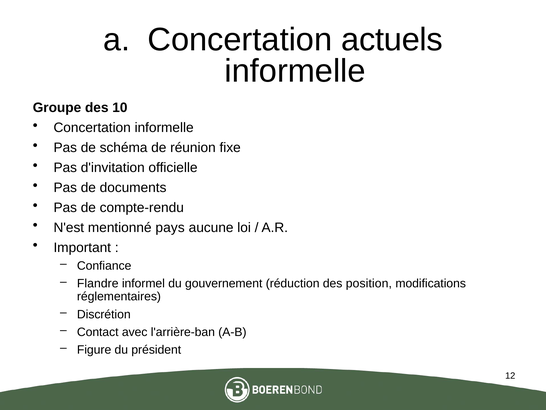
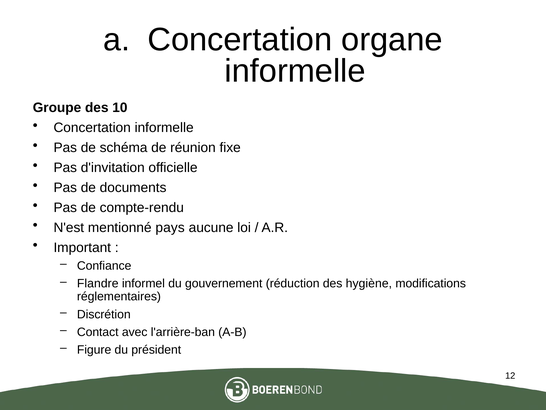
actuels: actuels -> organe (392, 40)
position: position -> hygiène (369, 283)
